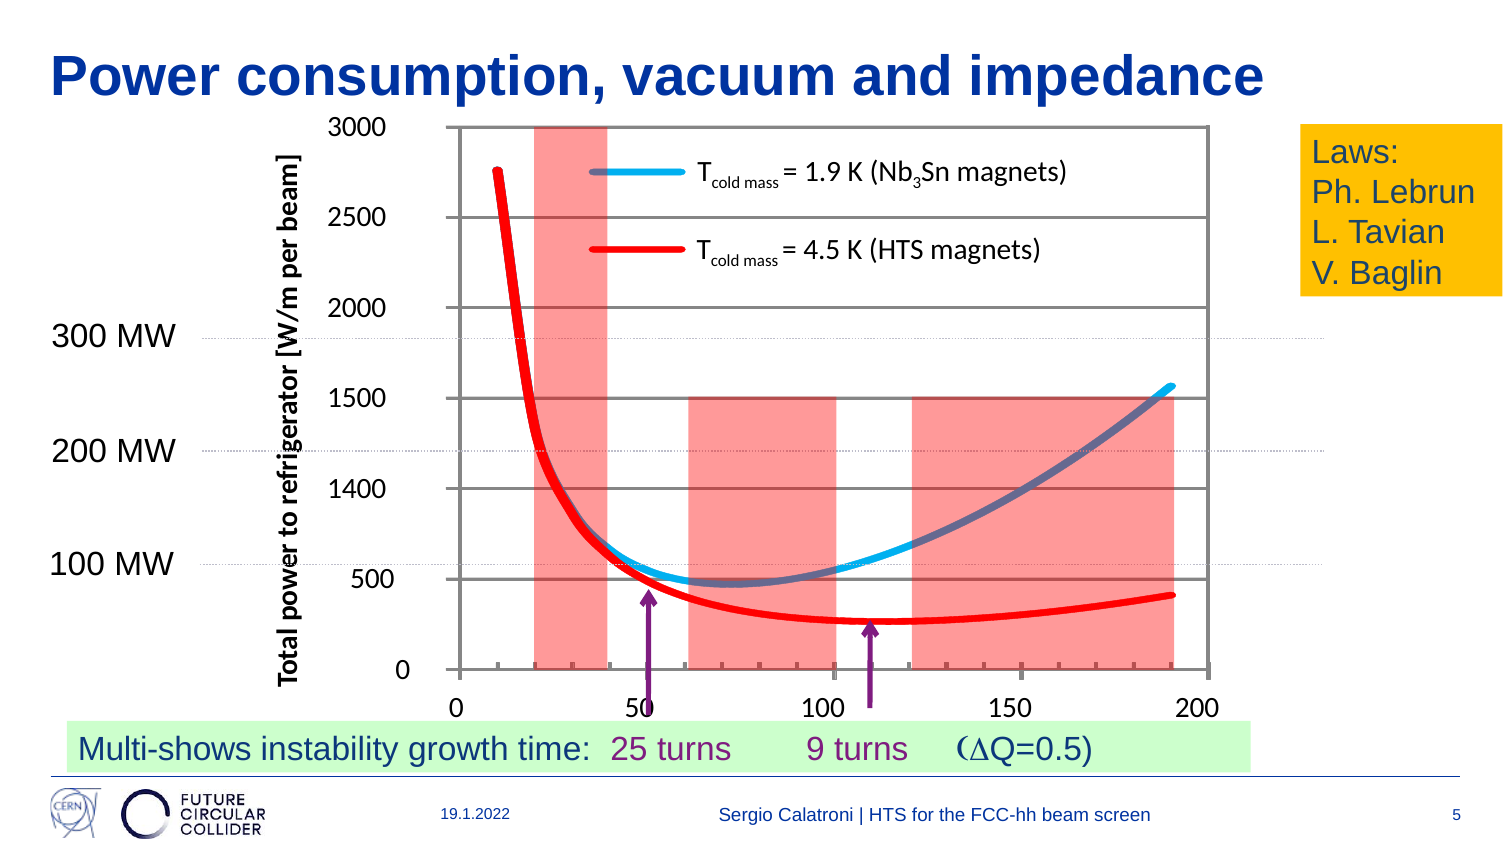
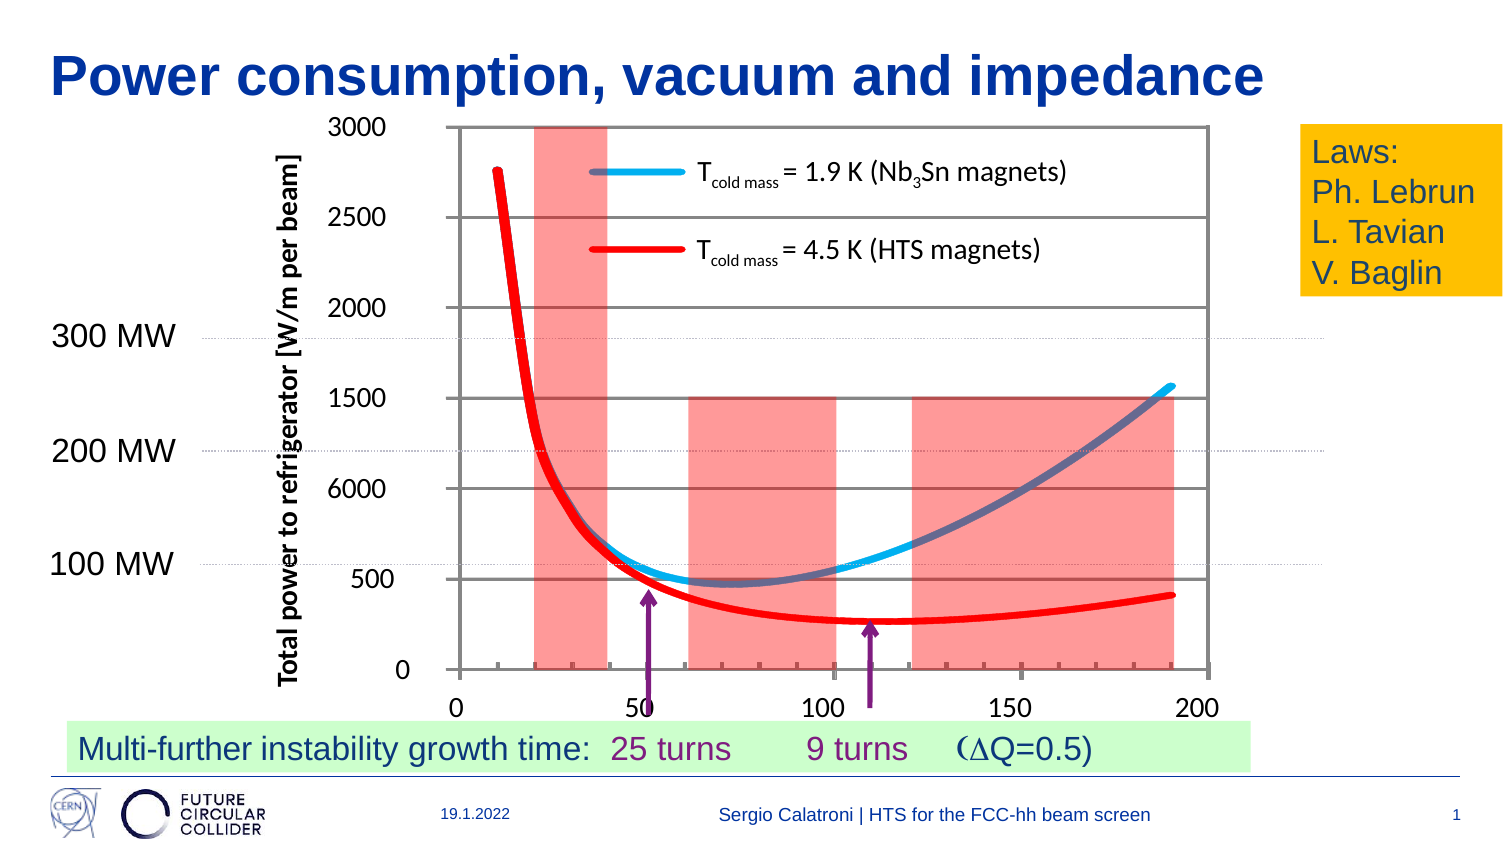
1400: 1400 -> 6000 (357, 489)
Multi-shows: Multi-shows -> Multi-further (165, 749)
5: 5 -> 1 (1457, 815)
